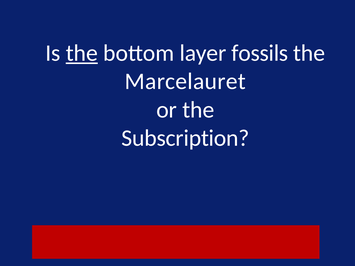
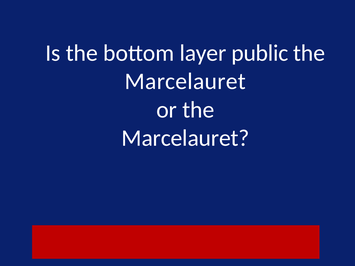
the underline: present -> none (82, 53)
fossils: fossils -> public (260, 53)
Subscription: Subscription -> Marcelauret (185, 138)
